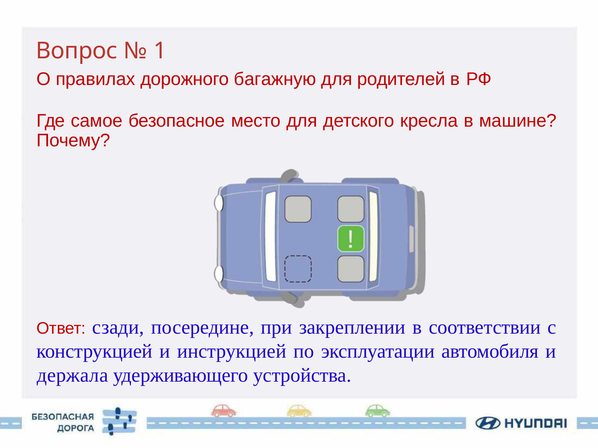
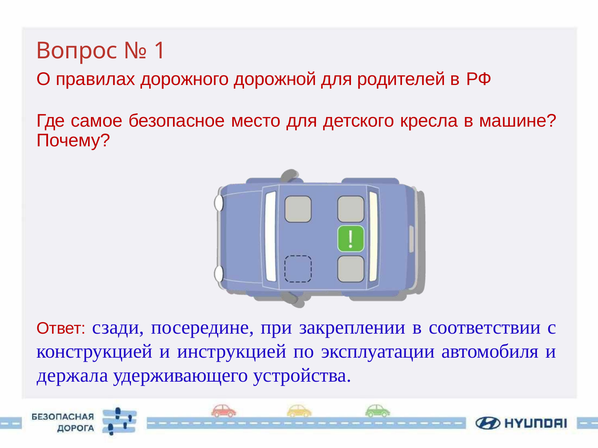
багажную: багажную -> дорожной (275, 79)
